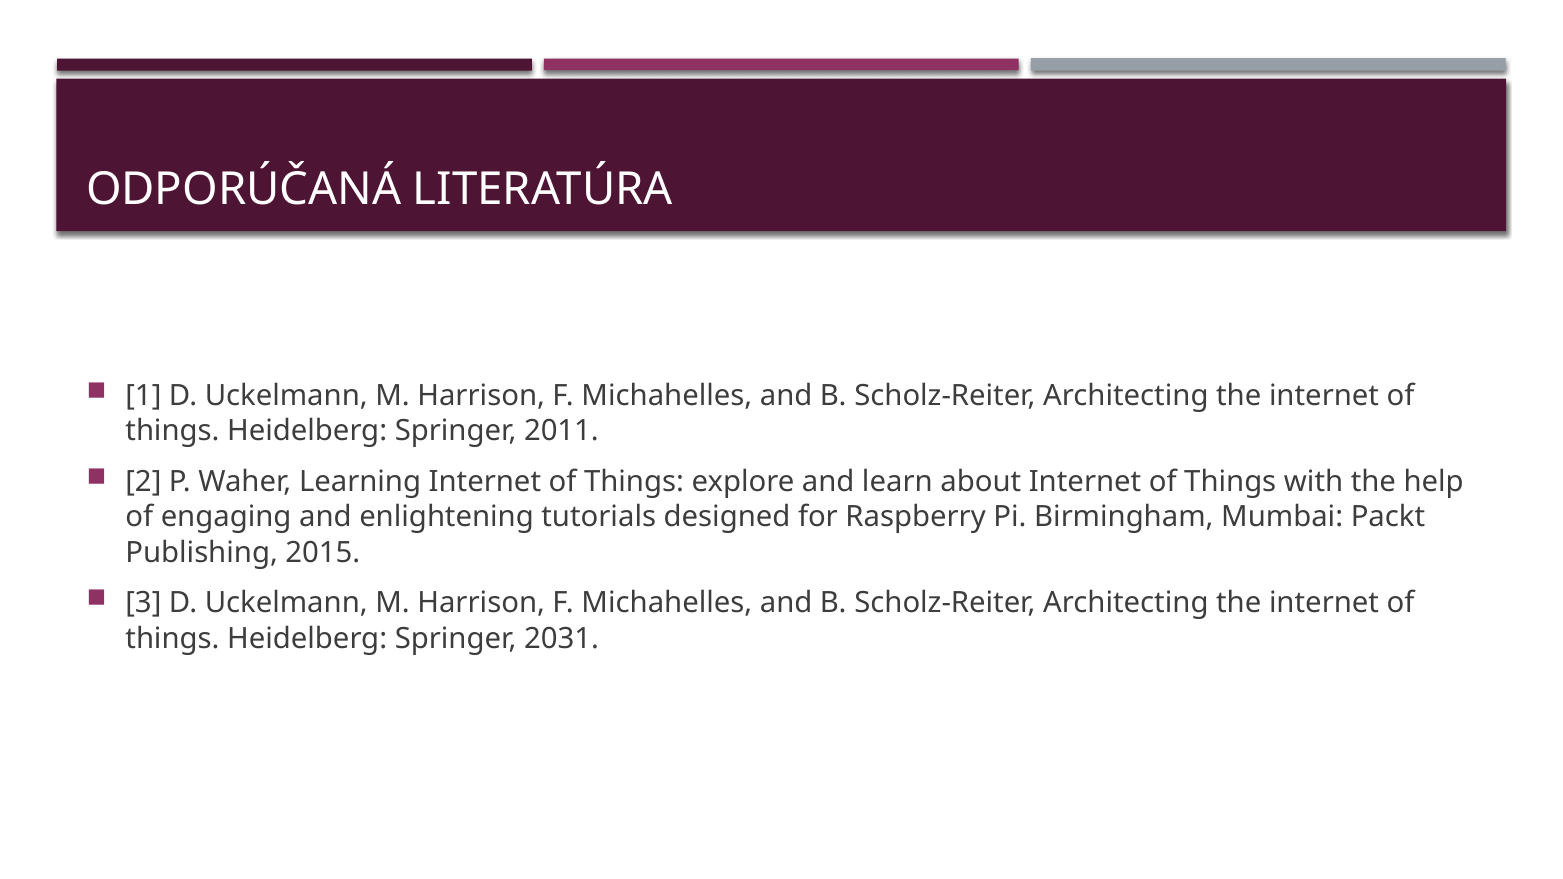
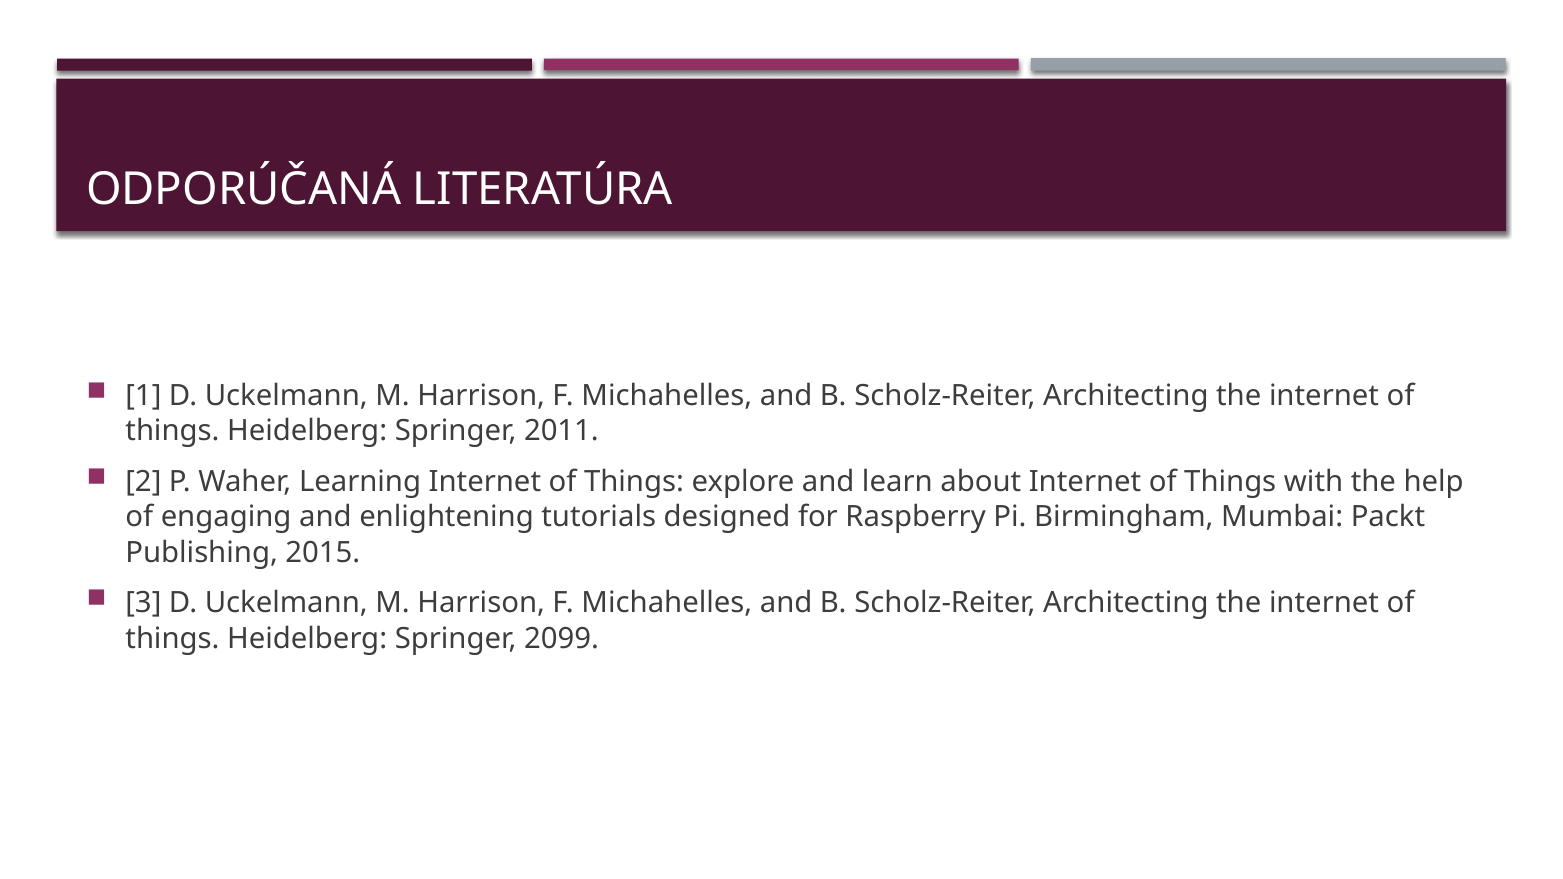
2031: 2031 -> 2099 (561, 638)
